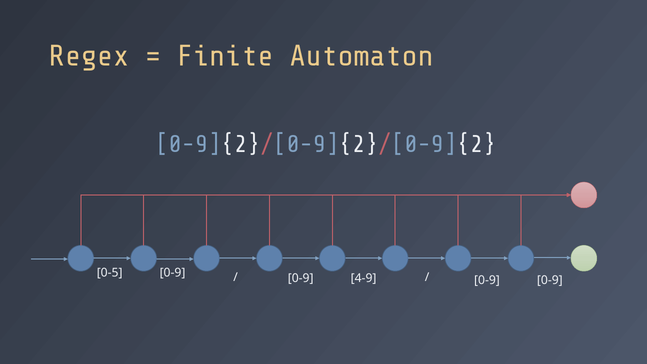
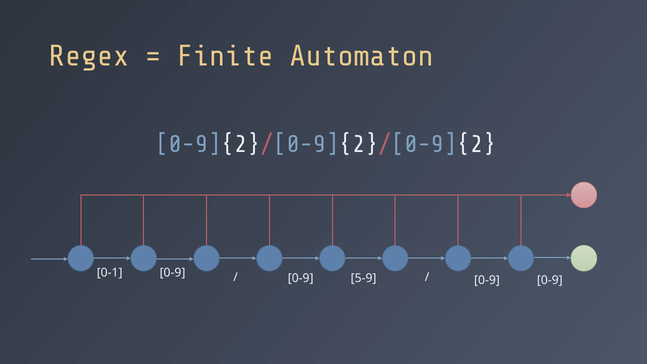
0-5: 0-5 -> 0-1 (110, 273)
4-9: 4-9 -> 5-9 (364, 278)
